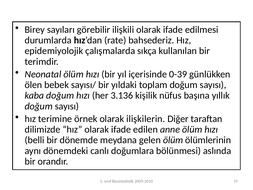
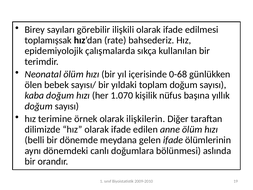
durumlarda: durumlarda -> toplamışsak (48, 40)
0-39: 0-39 -> 0-68 (178, 74)
3.136: 3.136 -> 1.070 (122, 95)
gelen ölüm: ölüm -> ifade (173, 140)
